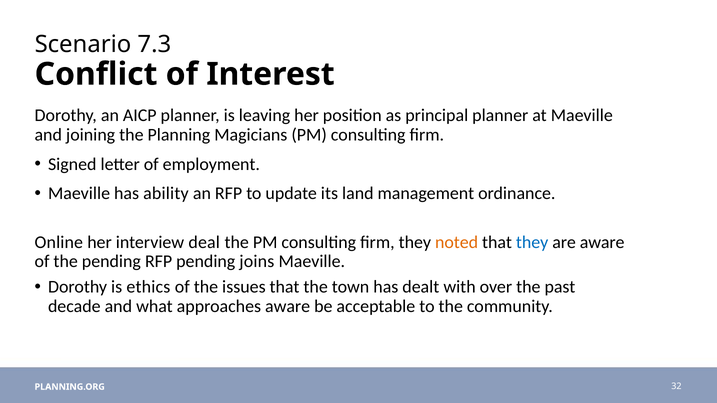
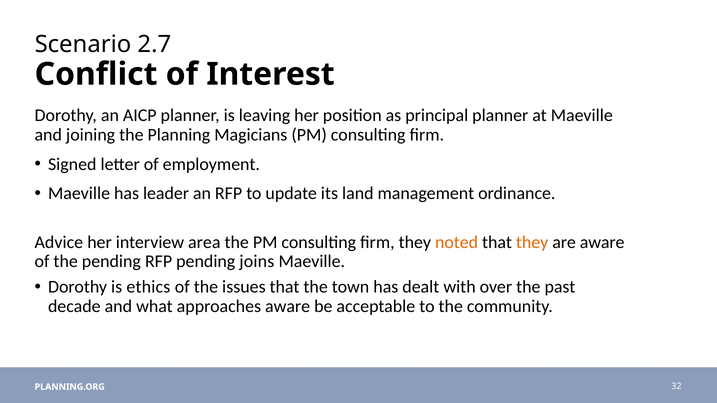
7.3: 7.3 -> 2.7 (154, 44)
ability: ability -> leader (166, 194)
Online: Online -> Advice (59, 242)
deal: deal -> area (204, 242)
they colour: blue -> orange (532, 242)
